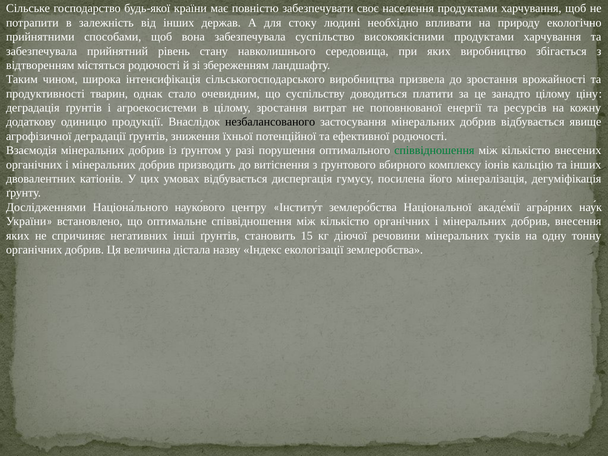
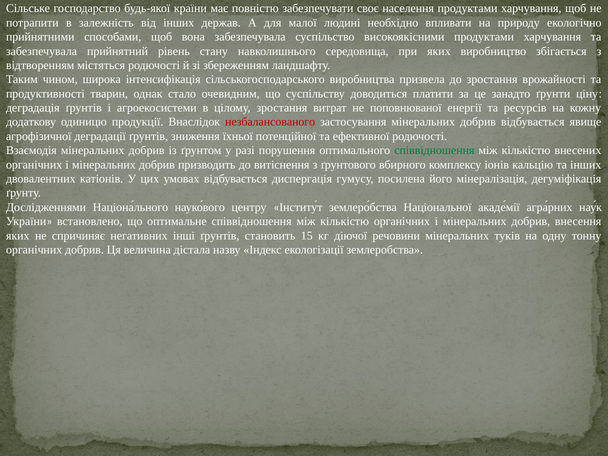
стоку: стоку -> малої (303, 23)
занадто цілому: цілому -> ґрунти (553, 94)
незбалансованого colour: black -> red (270, 122)
